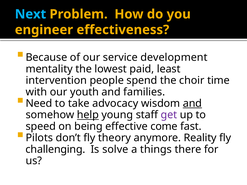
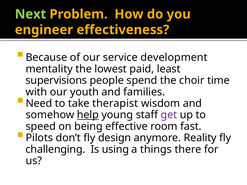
Next colour: light blue -> light green (31, 14)
intervention: intervention -> supervisions (56, 81)
advocacy: advocacy -> therapist (115, 104)
and underline: present -> none (192, 104)
come: come -> room (164, 127)
theory: theory -> design (115, 138)
solve: solve -> using (115, 150)
